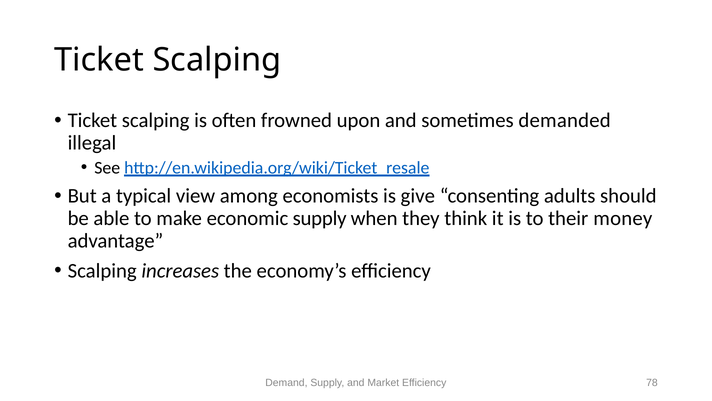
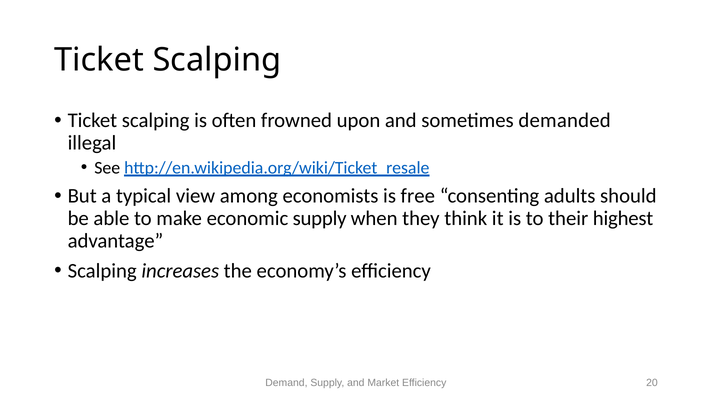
give: give -> free (418, 196)
money: money -> highest (623, 218)
78: 78 -> 20 (652, 383)
